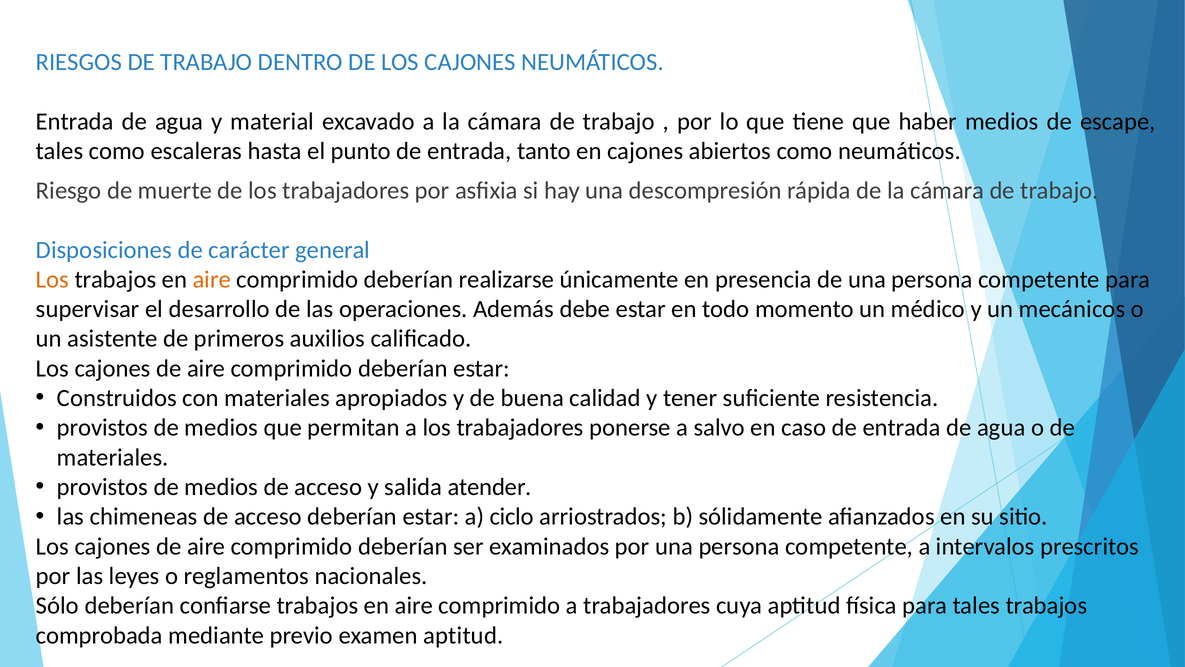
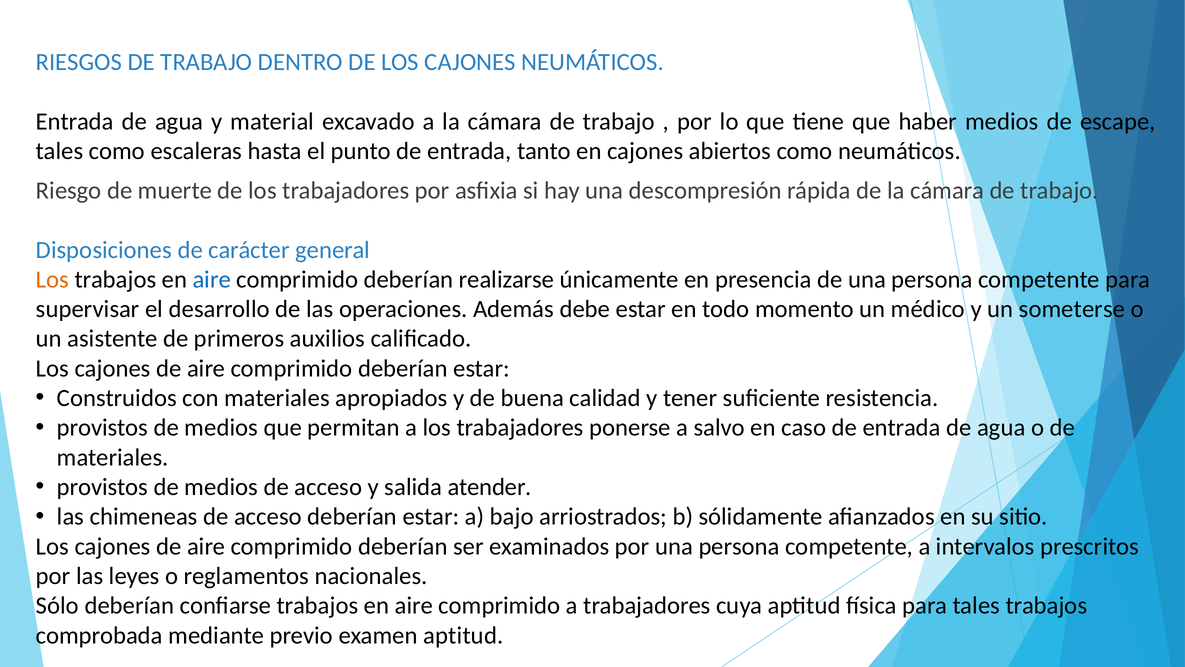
aire colour: orange -> blue (212, 279)
mecánicos: mecánicos -> someterse (1072, 309)
ciclo: ciclo -> bajo (512, 516)
